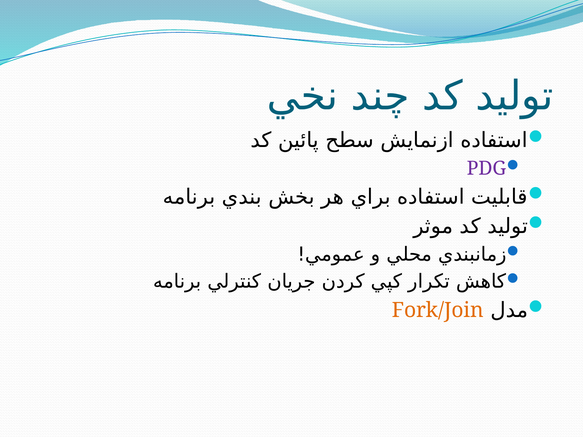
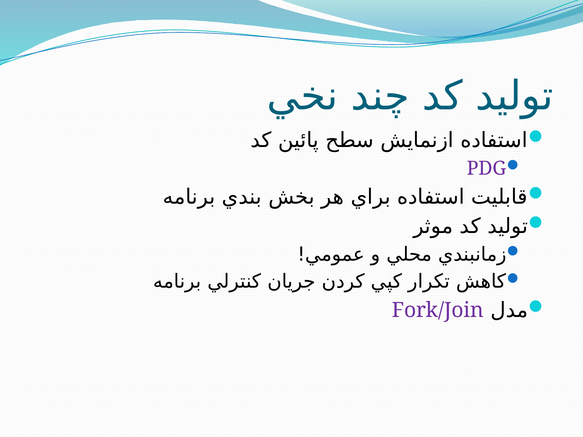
Fork/Join colour: orange -> purple (438, 310)
